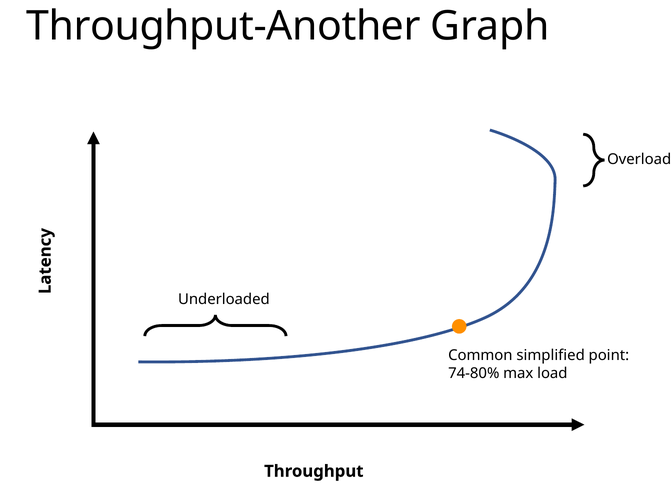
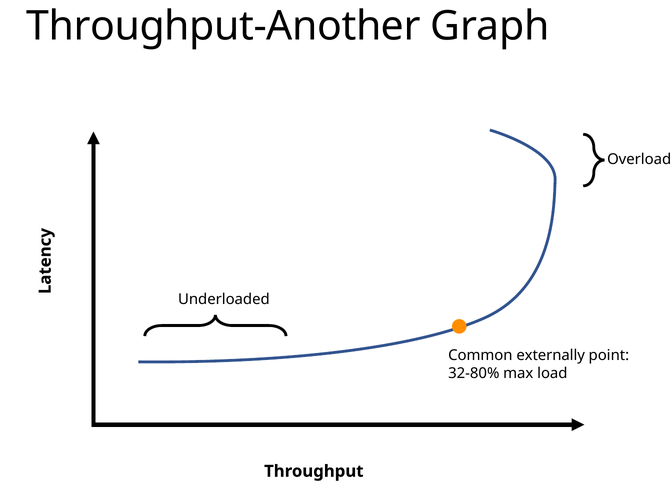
simplified: simplified -> externally (551, 355)
74-80%: 74-80% -> 32-80% (474, 373)
